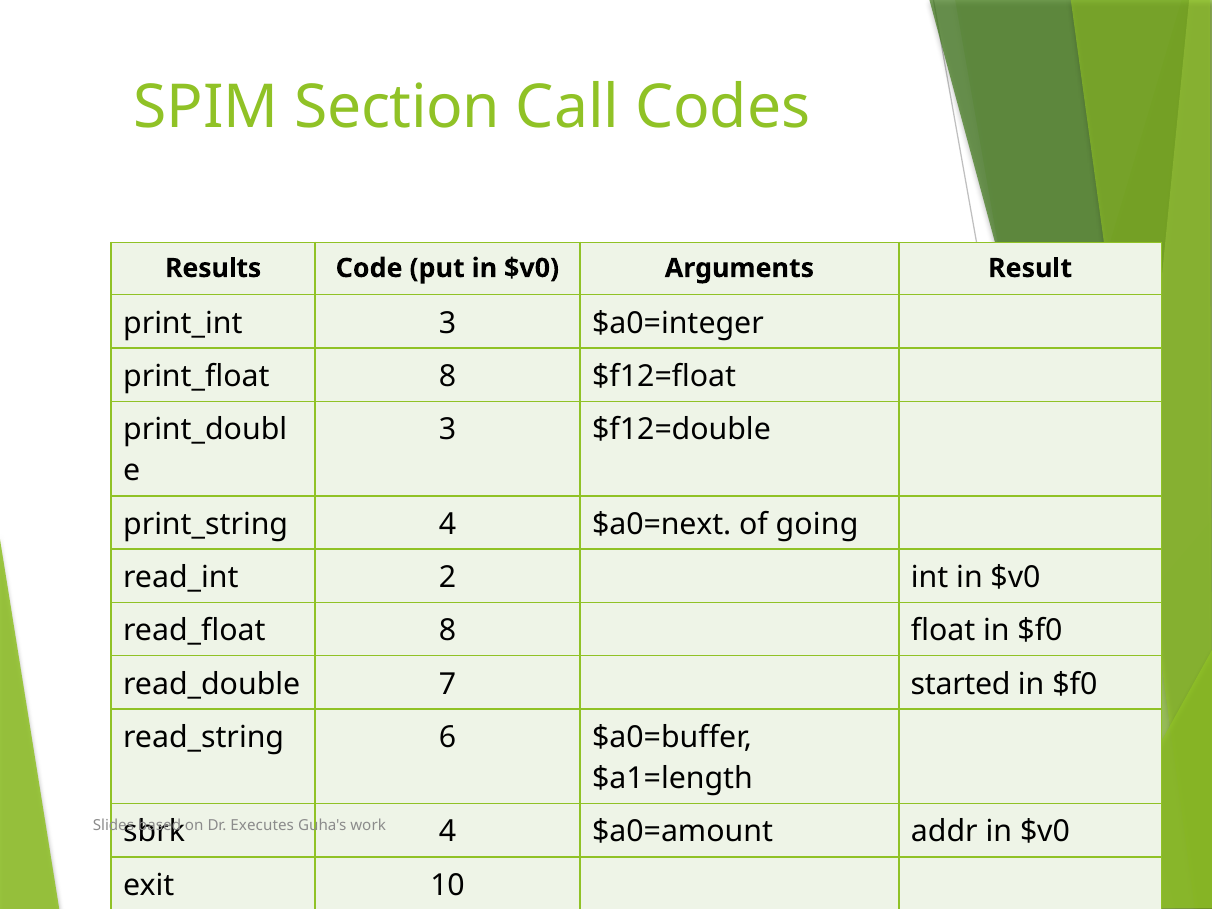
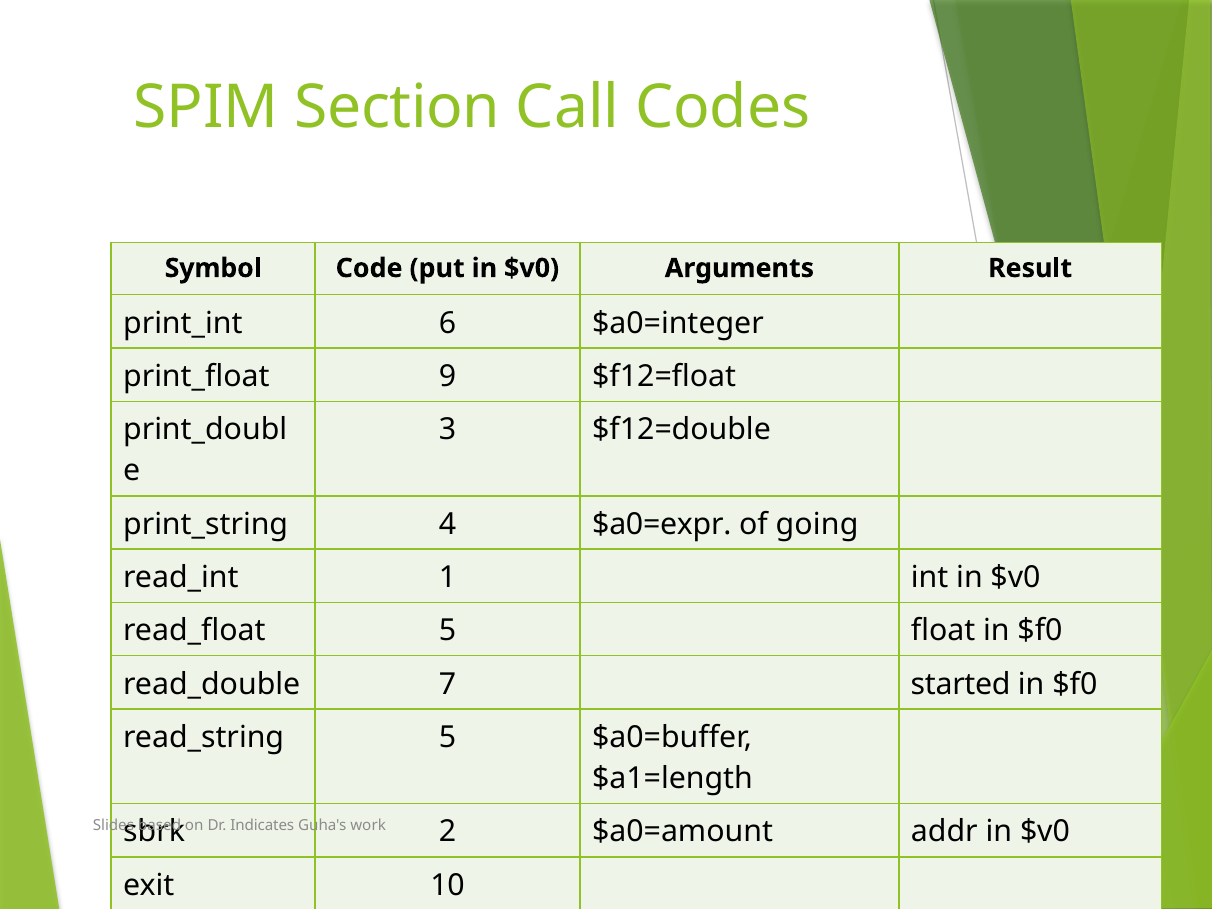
Results: Results -> Symbol (213, 268)
3: 3 -> 6 (448, 323)
8: 8 -> 9 (448, 376)
$a0=next: $a0=next -> $a0=expr (662, 524)
2: 2 -> 1 (448, 577)
8: 8 -> 5 (448, 631)
6: 6 -> 5 (448, 737)
Executes: Executes -> Indicates (262, 826)
4: 4 -> 2 (448, 832)
